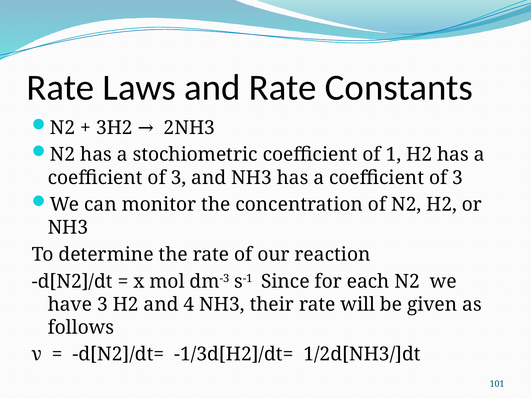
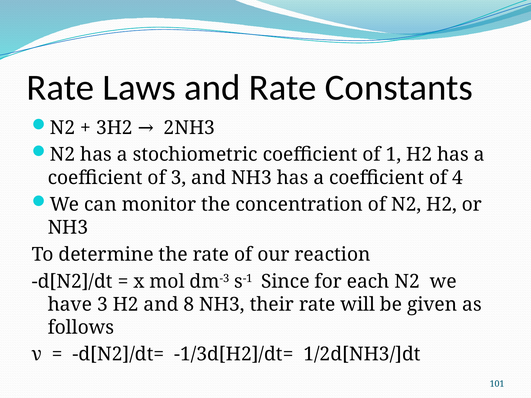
3: 3 -> 4 (458, 178)
4: 4 -> 8 (189, 305)
